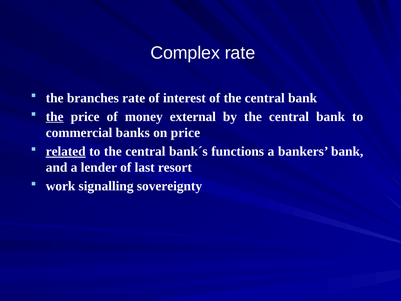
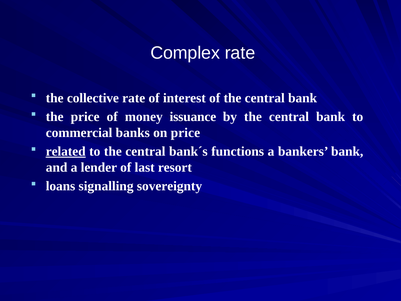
branches: branches -> collective (93, 98)
the underline: present -> none (55, 117)
external: external -> issuance (193, 117)
work: work -> loans (61, 186)
